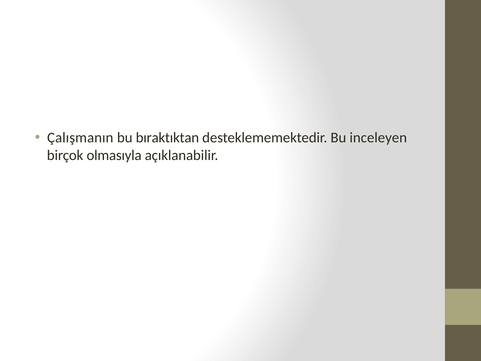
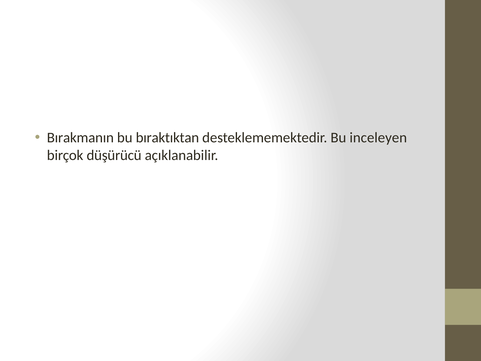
Çalışmanın: Çalışmanın -> Bırakmanın (80, 138)
olmasıyla: olmasıyla -> düşürücü (114, 155)
